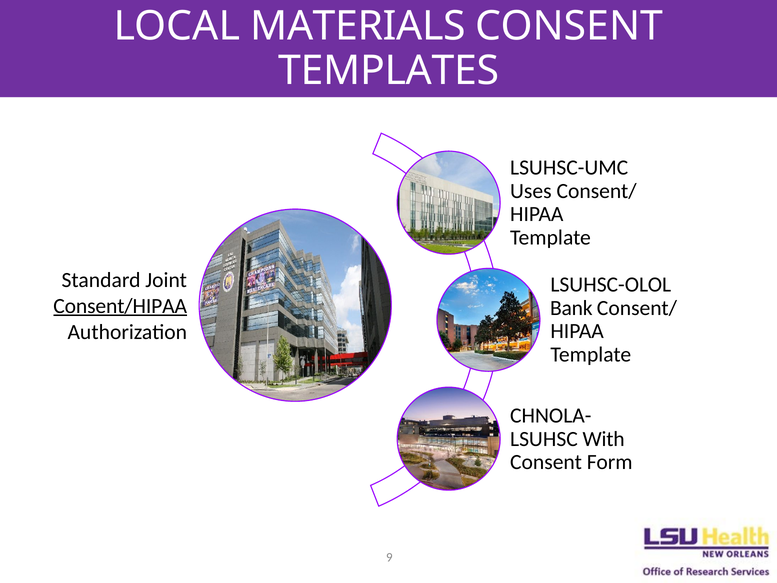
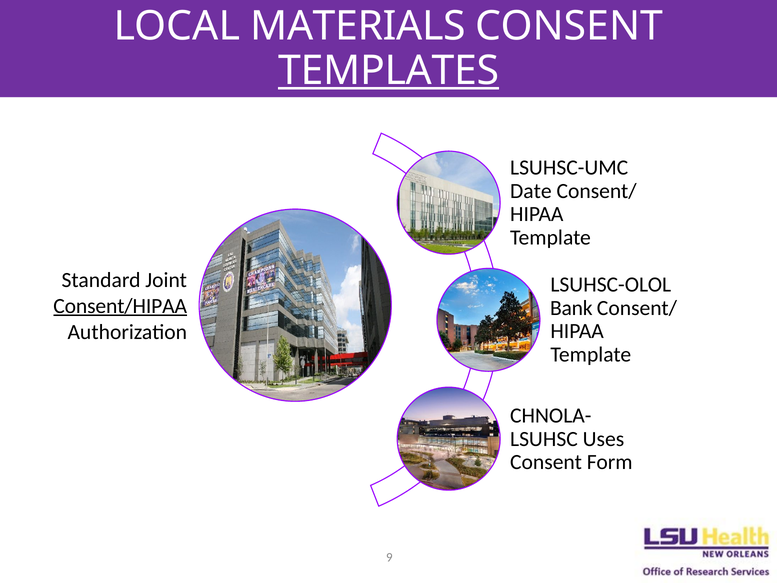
TEMPLATES underline: none -> present (389, 70)
Uses: Uses -> Date (531, 191)
With: With -> Uses (603, 439)
